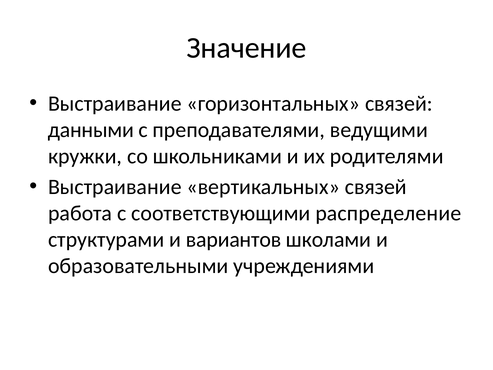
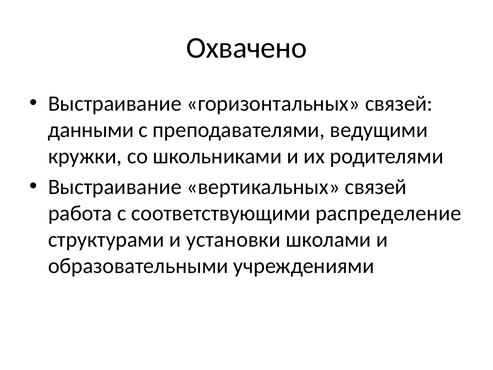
Значение: Значение -> Охвачено (247, 48)
вариантов: вариантов -> установки (233, 239)
